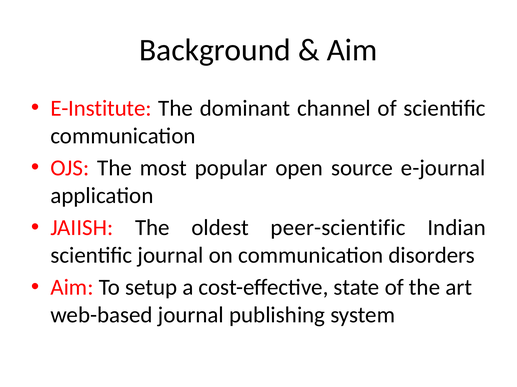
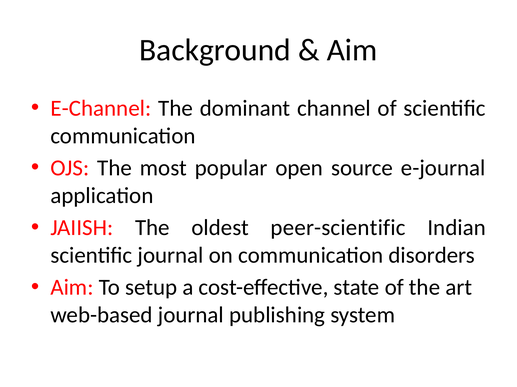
E-Institute: E-Institute -> E-Channel (101, 108)
